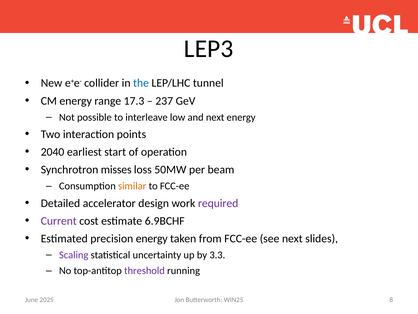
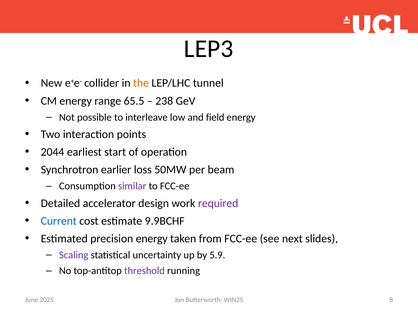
the colour: blue -> orange (141, 83)
17.3: 17.3 -> 65.5 (134, 101)
237: 237 -> 238 (164, 101)
and next: next -> field (215, 117)
2040: 2040 -> 2044 (53, 152)
misses: misses -> earlier (116, 169)
similar colour: orange -> purple (132, 186)
Current colour: purple -> blue (59, 221)
6.9BCHF: 6.9BCHF -> 9.9BCHF (165, 221)
3.3: 3.3 -> 5.9 (217, 255)
